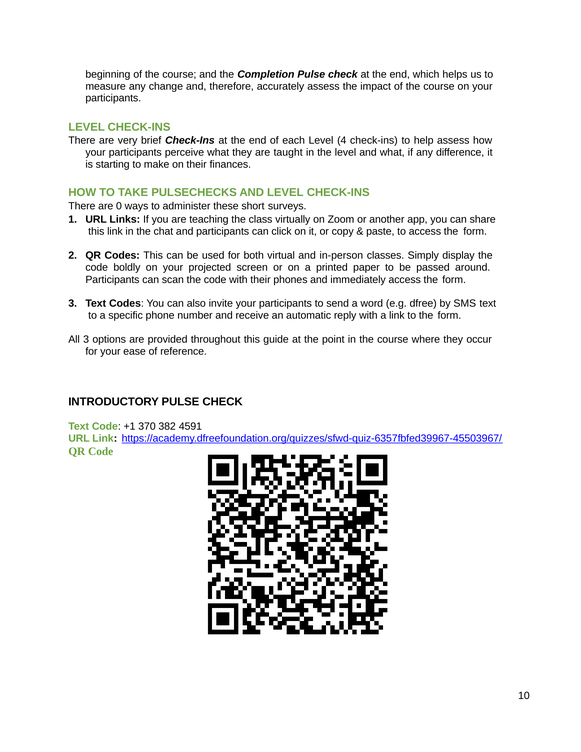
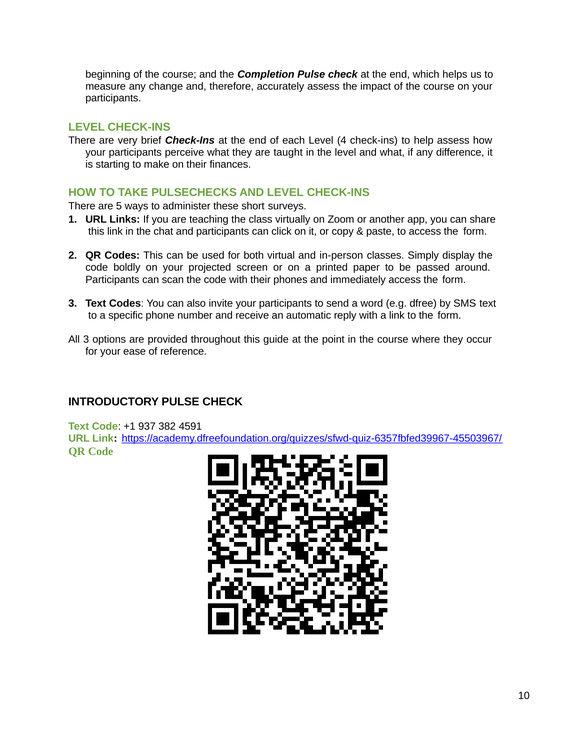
0: 0 -> 5 (119, 206)
370: 370 -> 937 (147, 426)
